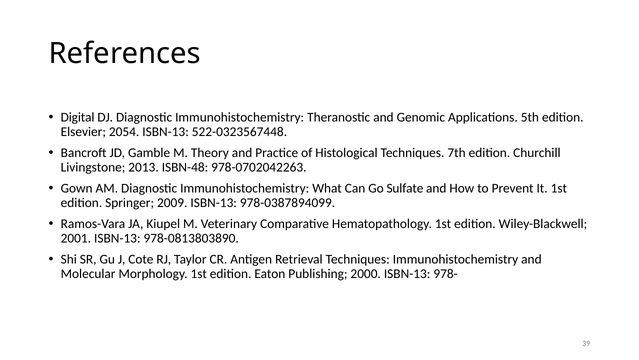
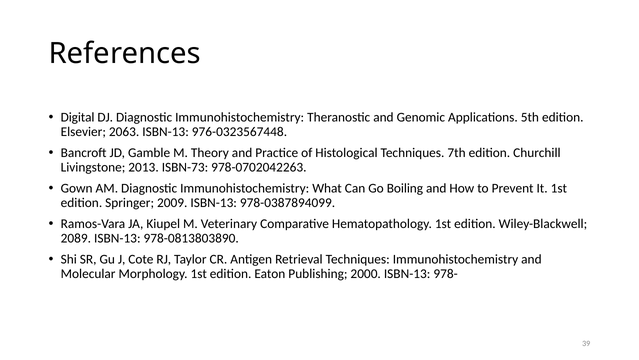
2054: 2054 -> 2063 (124, 132)
522-0323567448: 522-0323567448 -> 976-0323567448 (239, 132)
ISBN-48: ISBN-48 -> ISBN-73 (185, 167)
Sulfate: Sulfate -> Boiling (405, 188)
2001: 2001 -> 2089 (76, 238)
